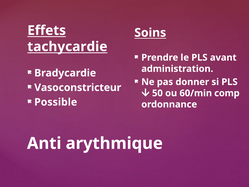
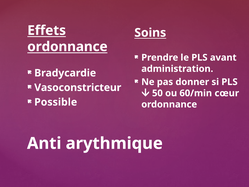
tachycardie: tachycardie -> ordonnance (67, 47)
comp: comp -> cœur (227, 93)
